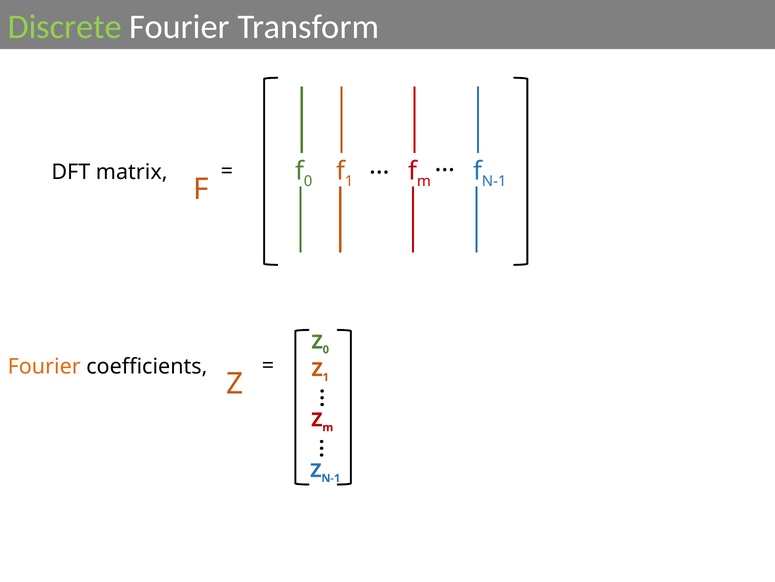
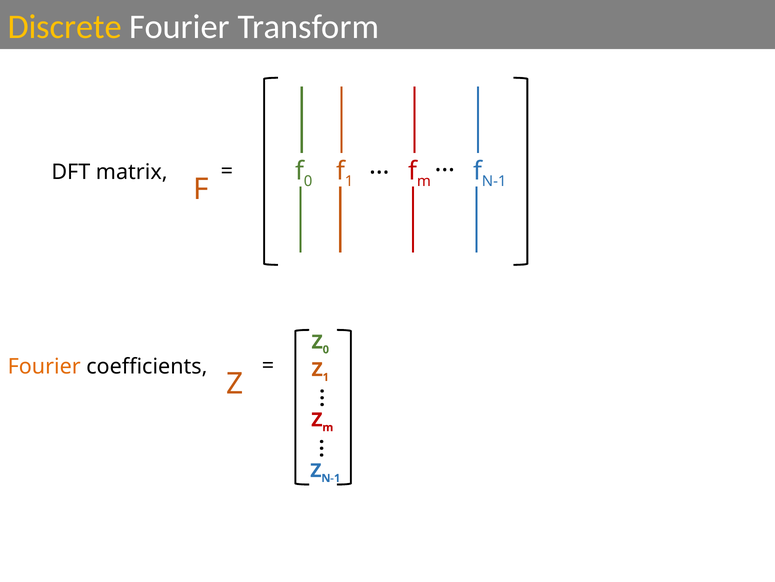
Discrete colour: light green -> yellow (65, 27)
